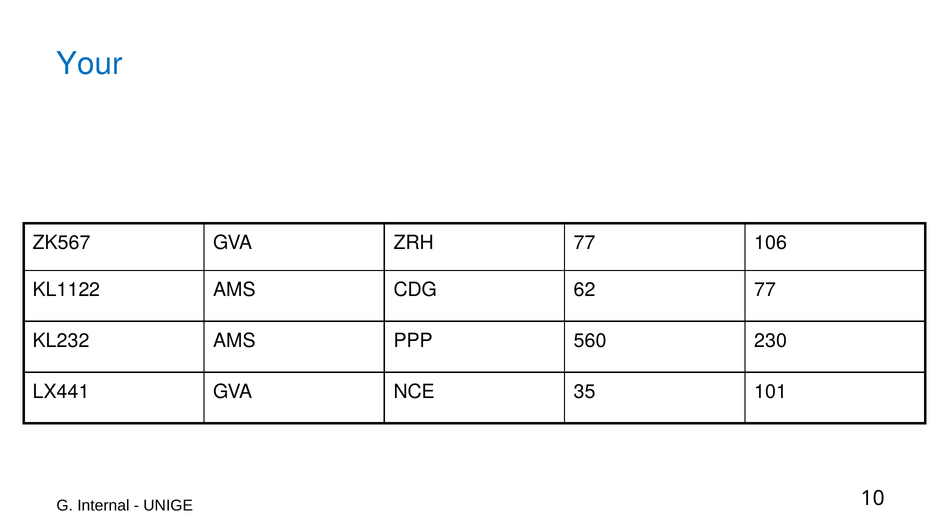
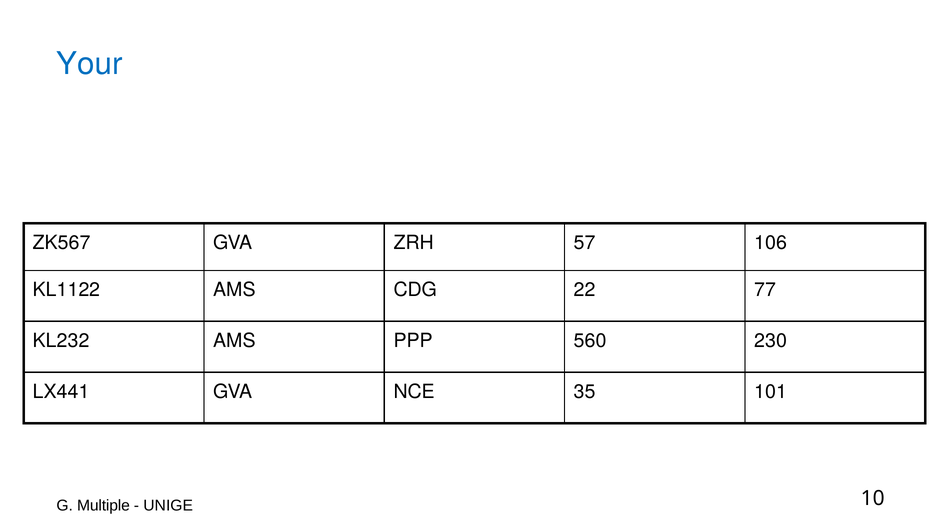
ZRH 77: 77 -> 57 (585, 243)
62: 62 -> 22 (585, 290)
Internal: Internal -> Multiple (103, 506)
